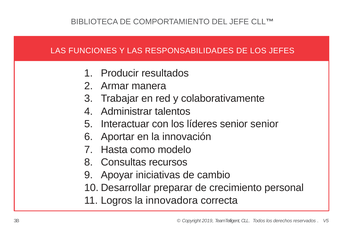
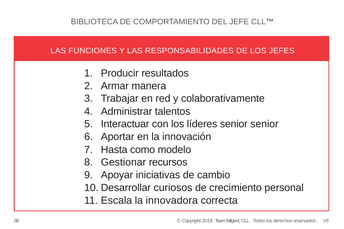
Consultas: Consultas -> Gestionar (123, 163)
preparar: preparar -> curiosos (173, 188)
Logros: Logros -> Escala (116, 201)
